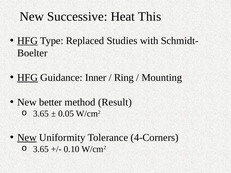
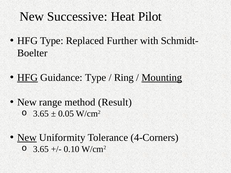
This: This -> Pilot (150, 17)
HFG underline: present -> none (28, 41)
Studies: Studies -> Further (122, 41)
Guidance Inner: Inner -> Type (96, 78)
Mounting underline: none -> present (162, 78)
better: better -> range (51, 102)
